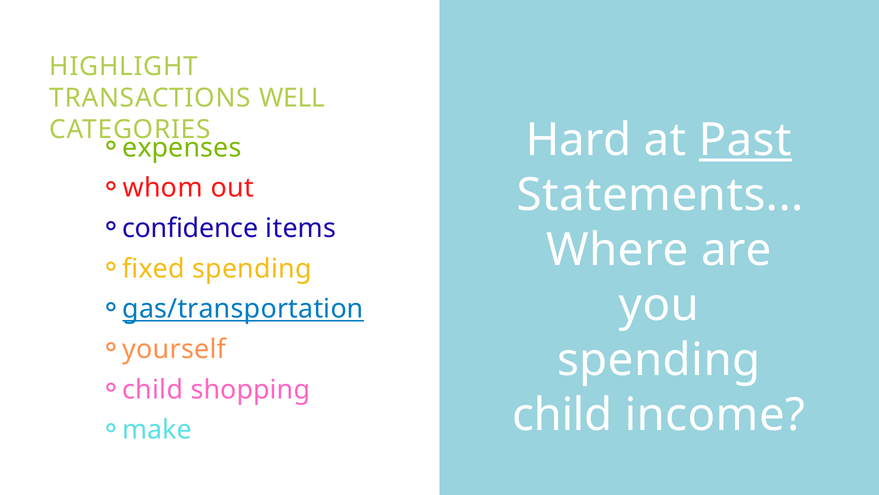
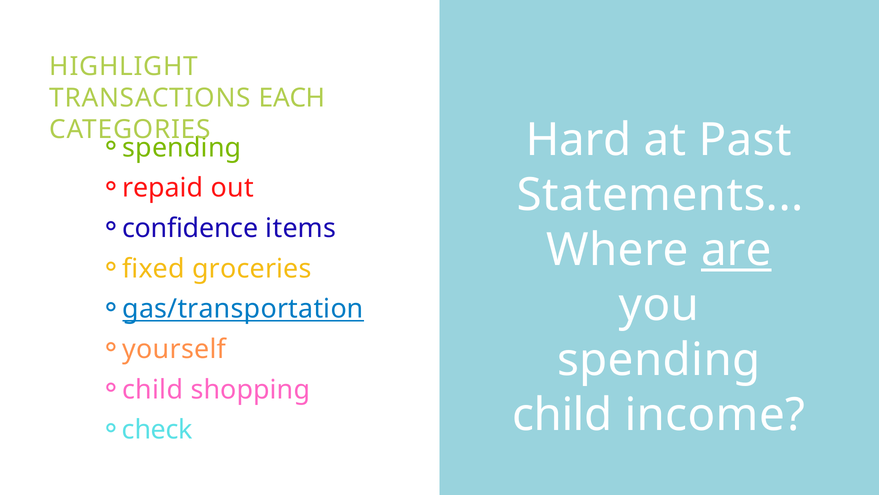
WELL: WELL -> EACH (292, 98)
Past underline: present -> none (745, 140)
expenses: expenses -> spending (182, 148)
whom: whom -> repaid (163, 188)
are underline: none -> present (736, 250)
fixed spending: spending -> groceries (252, 268)
make: make -> check (157, 430)
